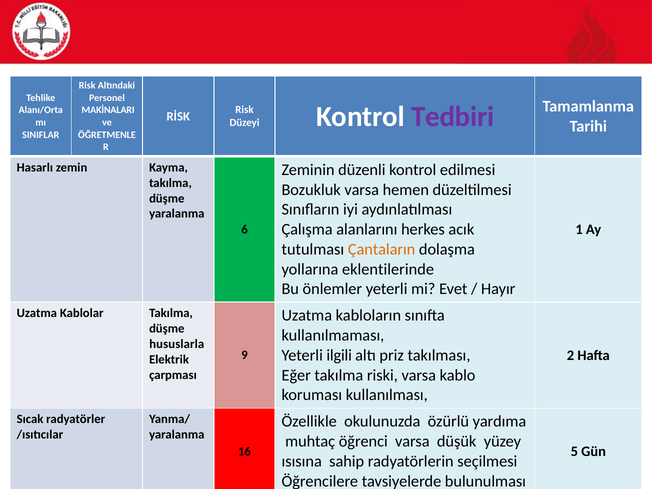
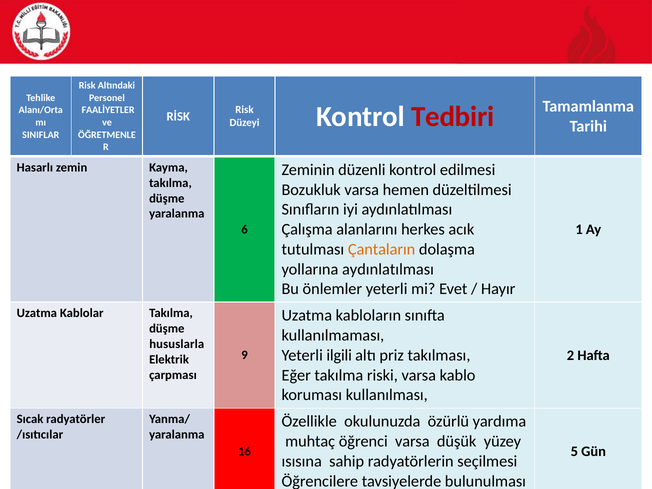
MAKİNALARI: MAKİNALARI -> FAALİYETLER (108, 110)
Tedbiri colour: purple -> red (453, 116)
yollarına eklentilerinde: eklentilerinde -> aydınlatılması (388, 269)
